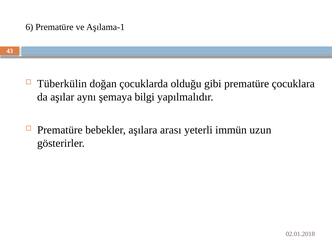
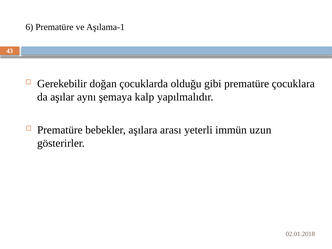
Tüberkülin: Tüberkülin -> Gerekebilir (62, 84)
bilgi: bilgi -> kalp (144, 97)
